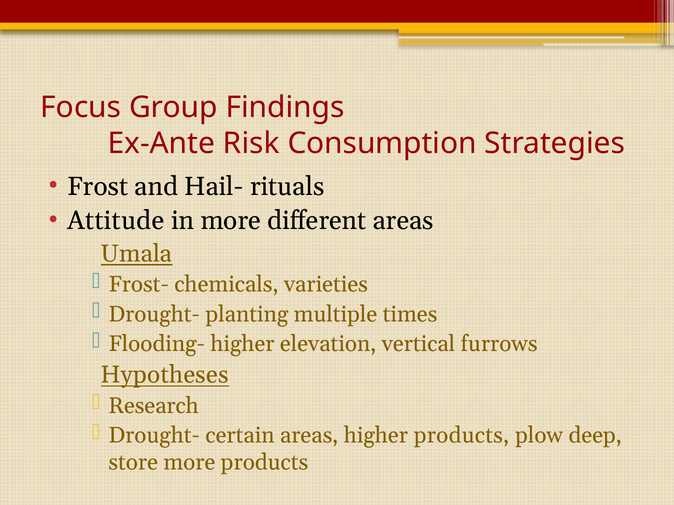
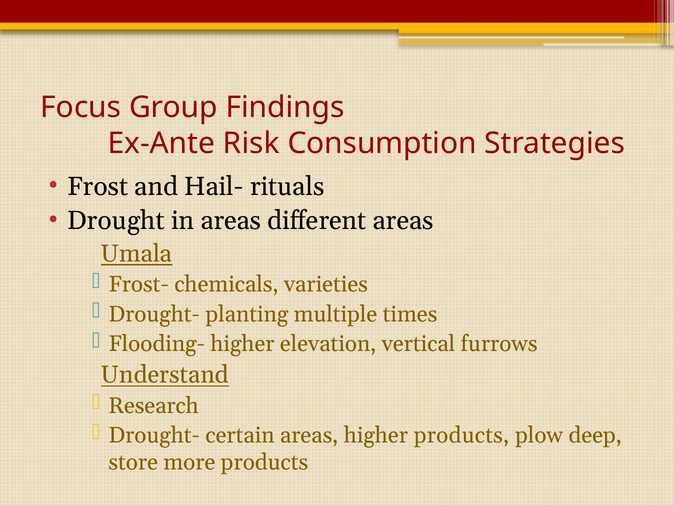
Attitude: Attitude -> Drought (116, 221)
in more: more -> areas (231, 221)
Hypotheses: Hypotheses -> Understand (165, 375)
